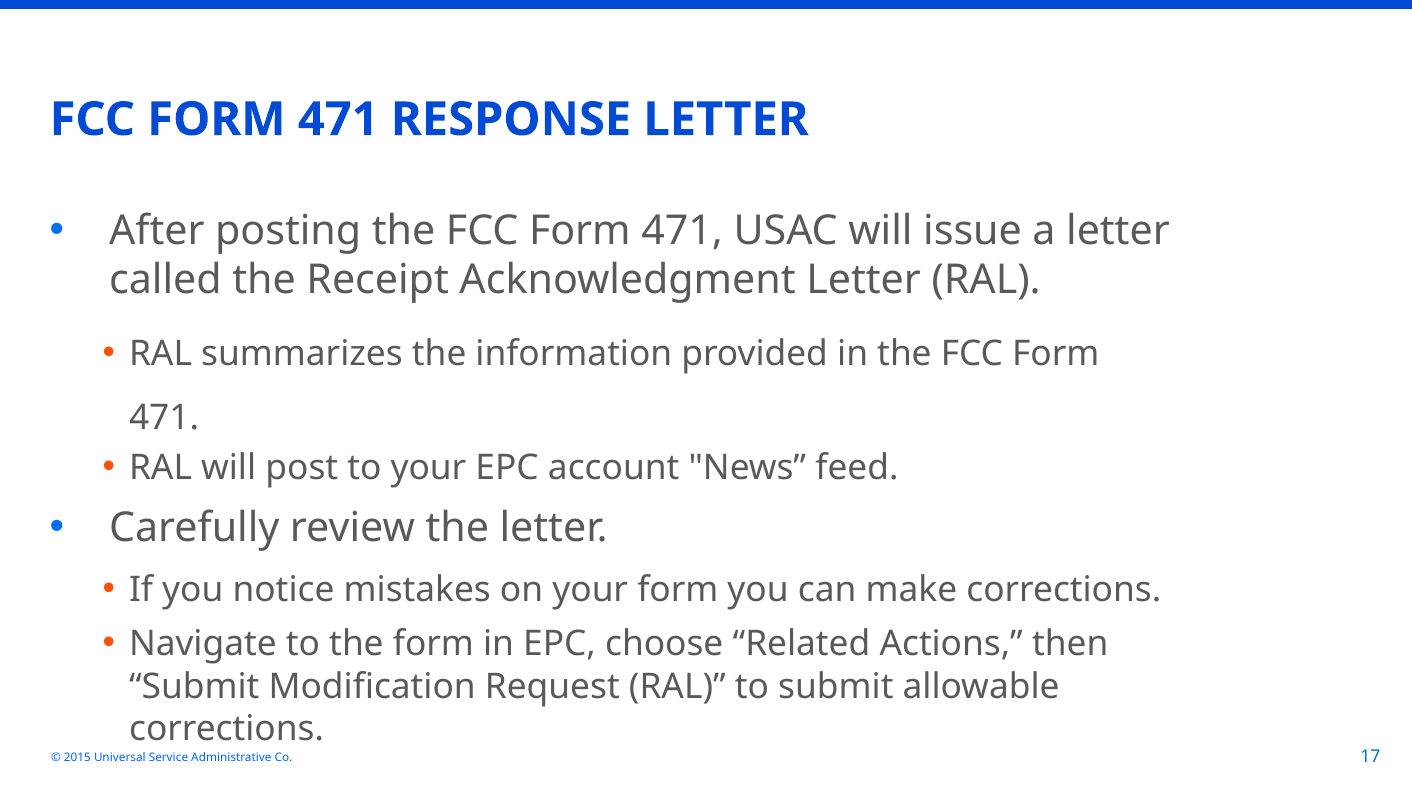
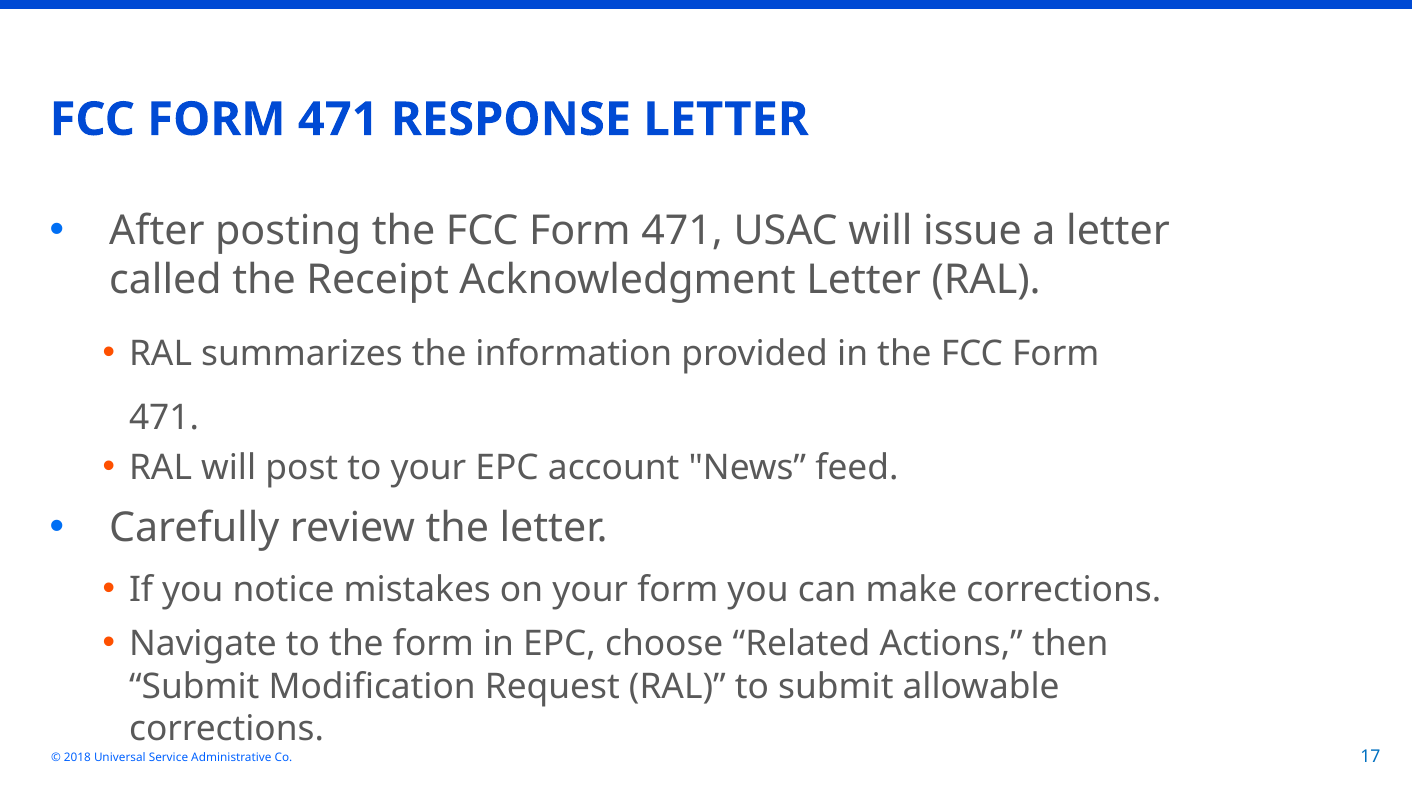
2015: 2015 -> 2018 (77, 758)
